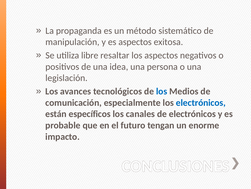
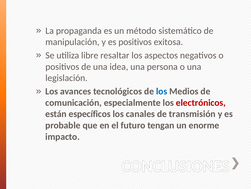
es aspectos: aspectos -> positivos (135, 42)
electrónicos colour: blue -> red (201, 102)
de electrónicos: electrónicos -> transmisión (192, 114)
